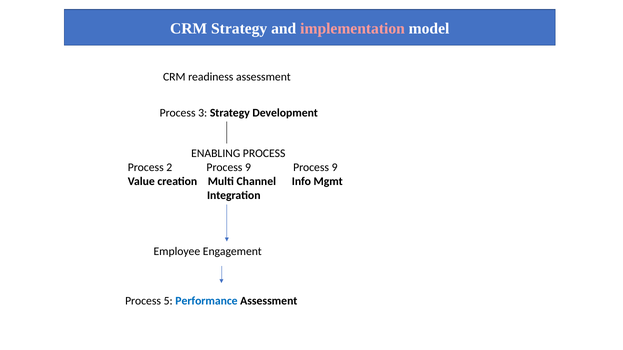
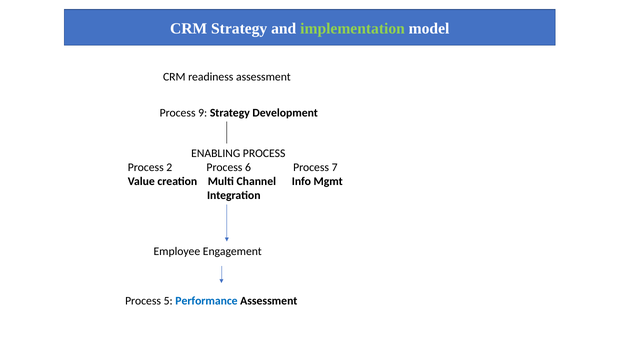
implementation colour: pink -> light green (353, 29)
3: 3 -> 9 (203, 113)
2 Process 9: 9 -> 6 (248, 168)
9: 9 -> 7 (335, 168)
